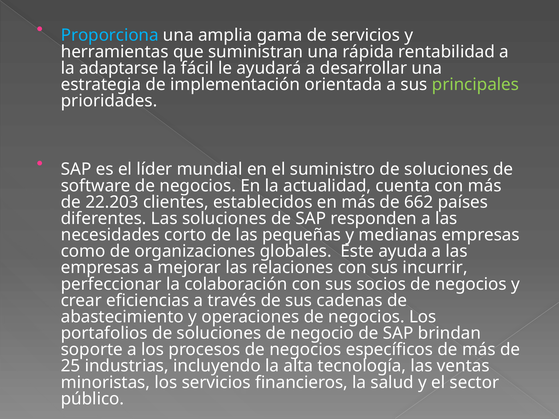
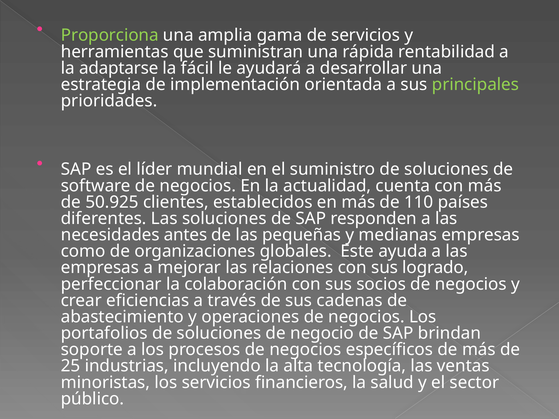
Proporciona colour: light blue -> light green (110, 35)
22.203: 22.203 -> 50.925 (112, 202)
662: 662 -> 110 (419, 202)
corto: corto -> antes (185, 235)
incurrir: incurrir -> logrado (435, 268)
